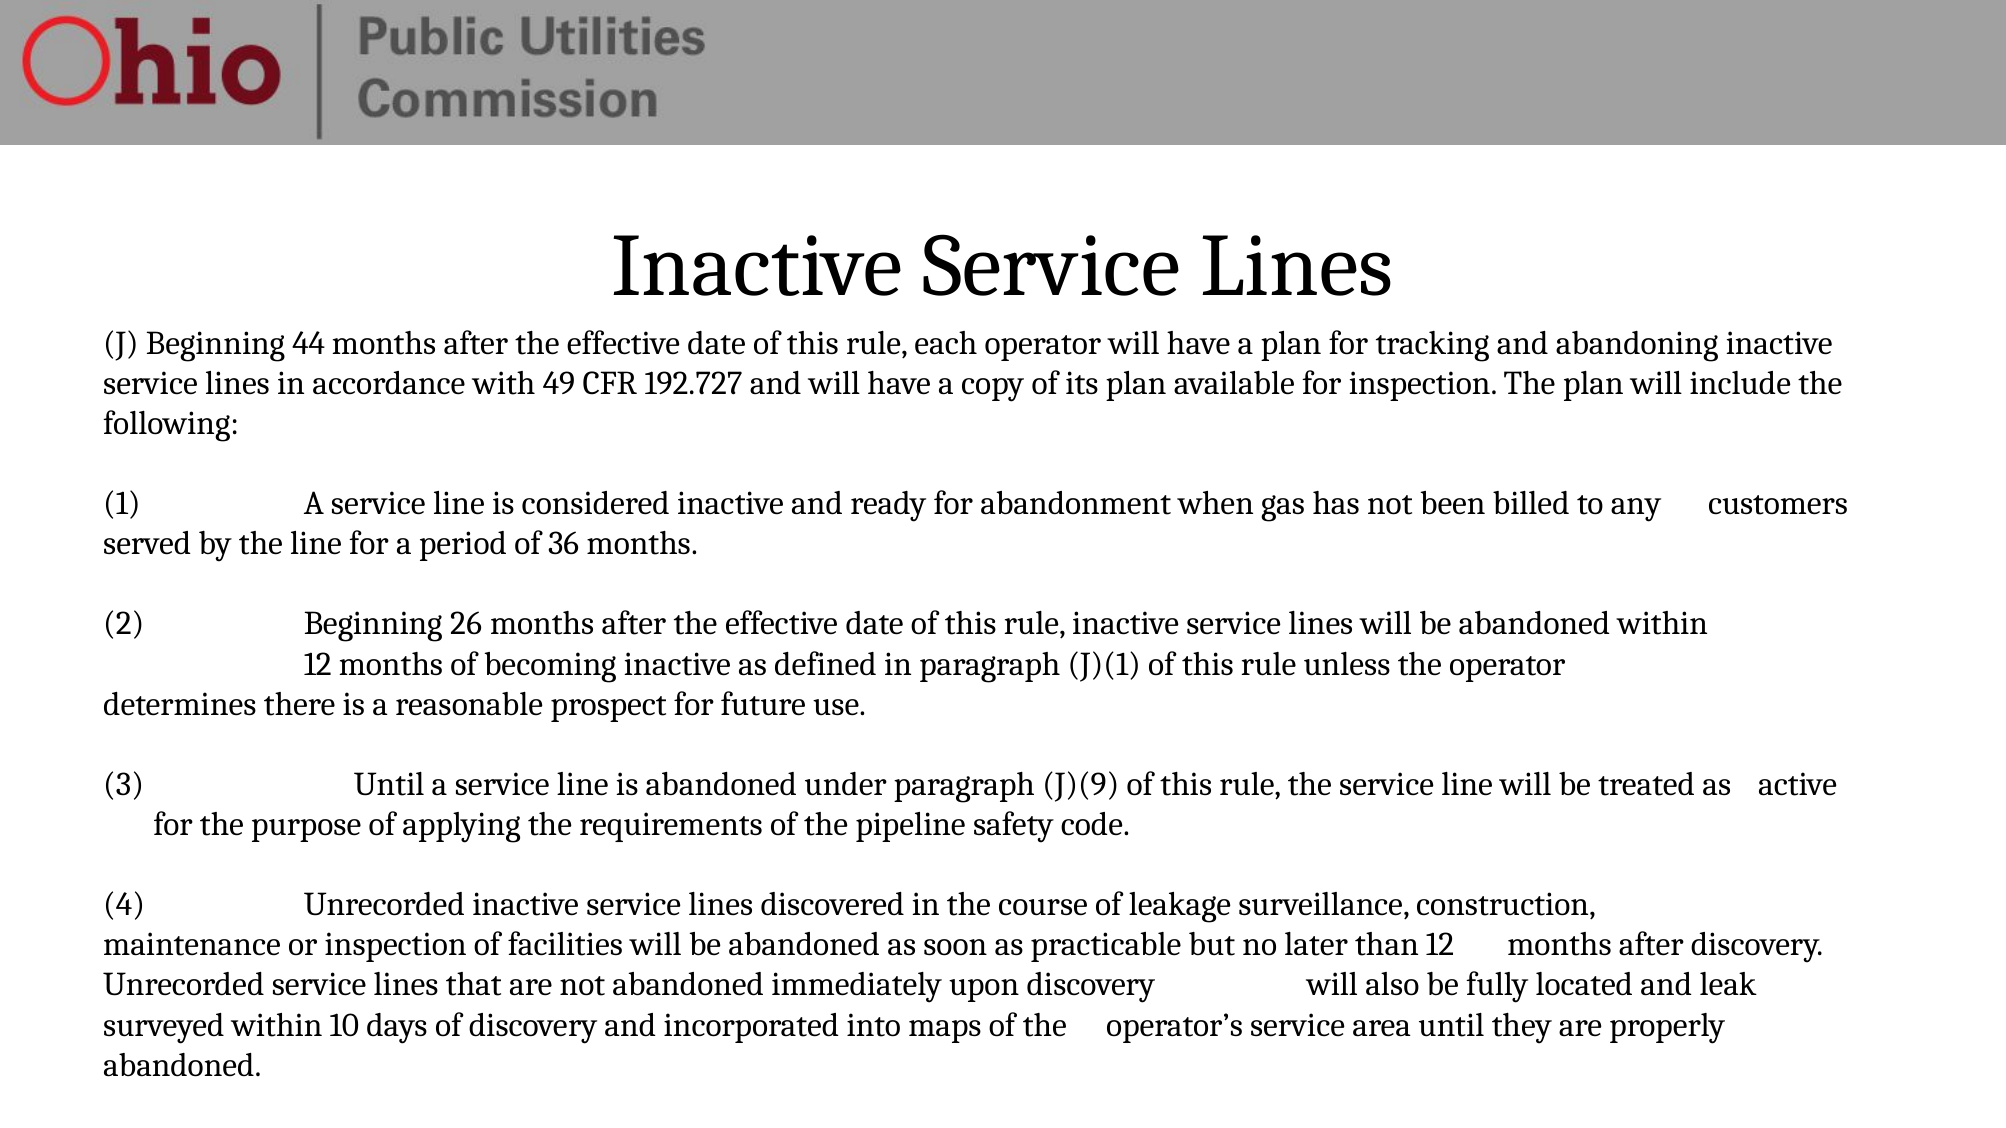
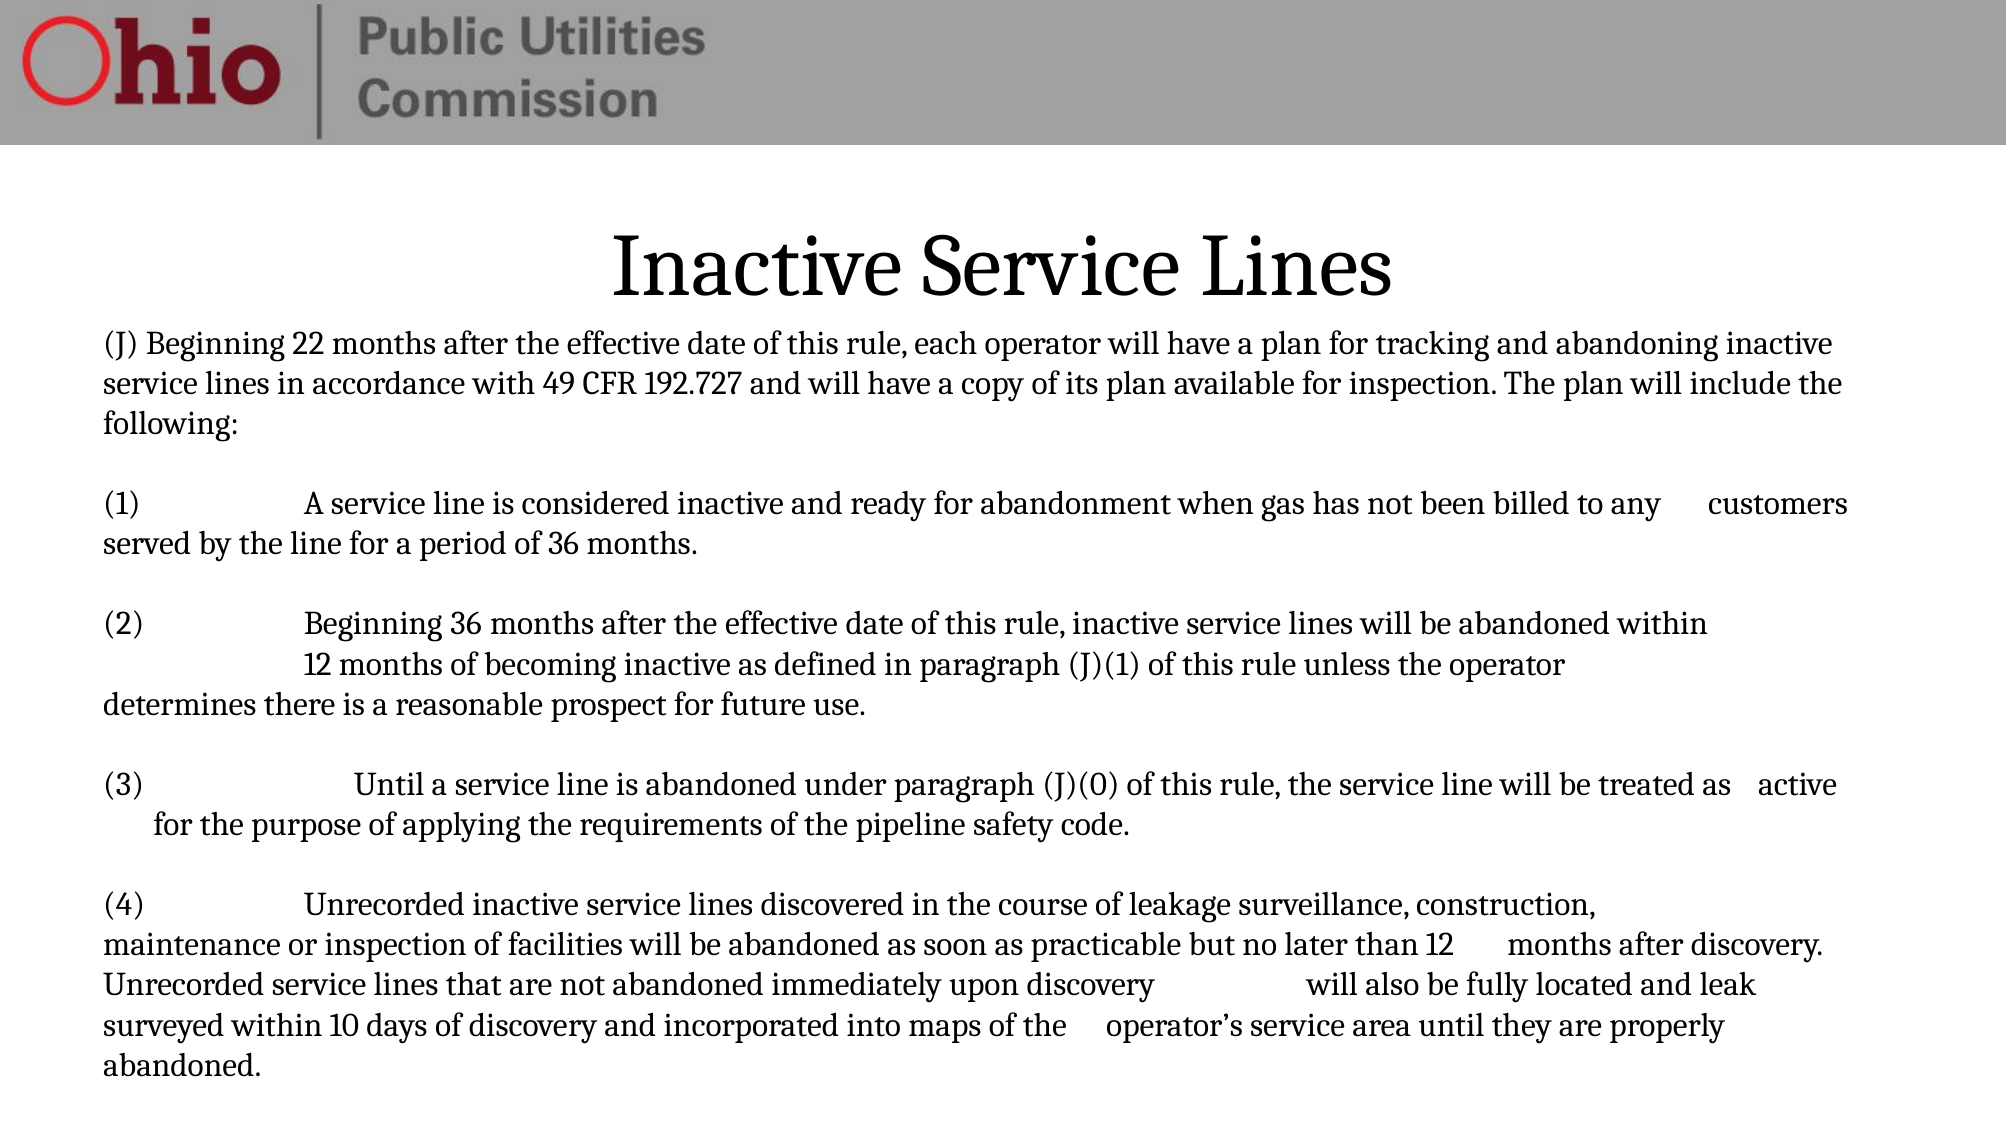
44: 44 -> 22 (308, 343)
Beginning 26: 26 -> 36 (466, 624)
J)(9: J)(9 -> J)(0 (1081, 785)
